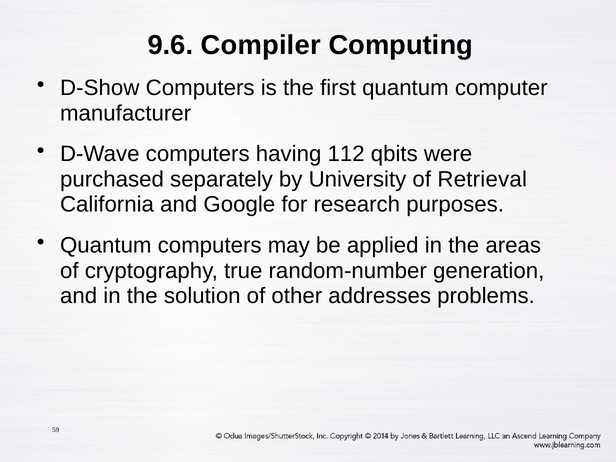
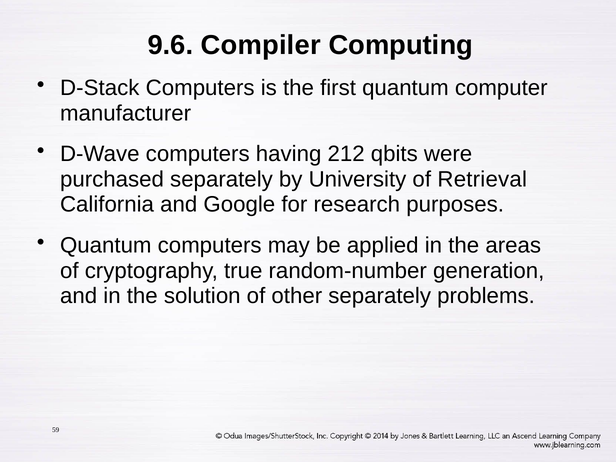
D-Show: D-Show -> D-Stack (100, 88)
112: 112 -> 212 (346, 154)
other addresses: addresses -> separately (380, 296)
